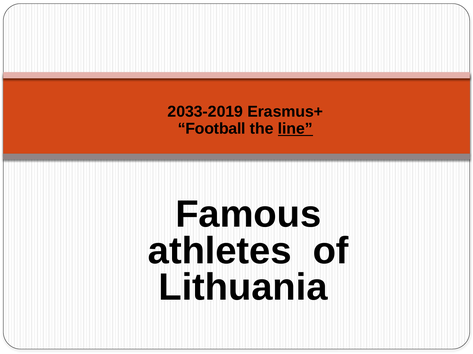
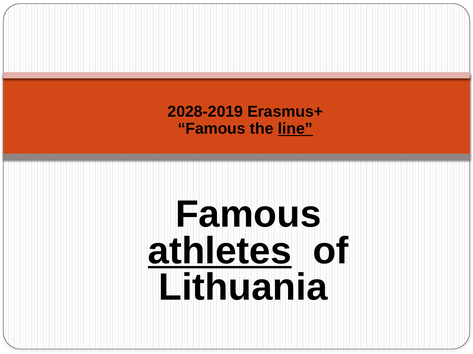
2033-2019: 2033-2019 -> 2028-2019 (205, 112)
Football: Football -> Famous (212, 129)
athletes underline: none -> present (220, 251)
